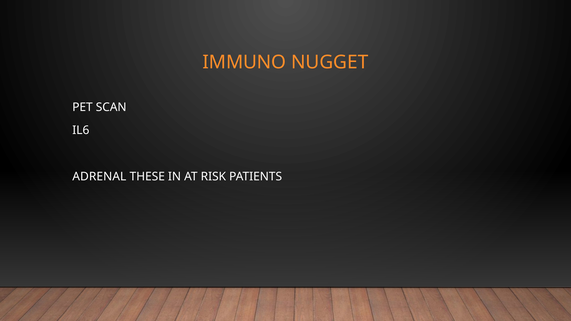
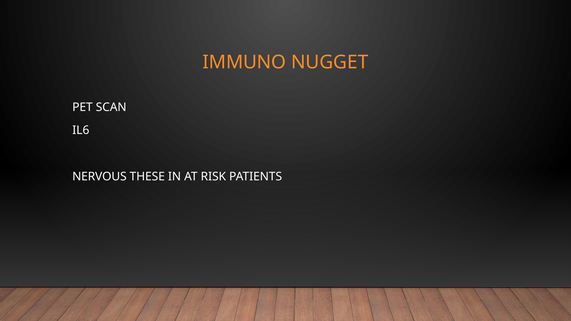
ADRENAL: ADRENAL -> NERVOUS (99, 177)
